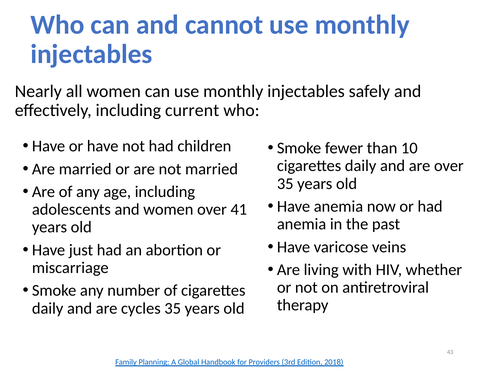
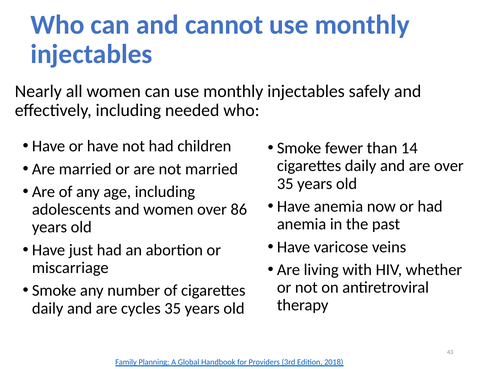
current: current -> needed (192, 110)
10: 10 -> 14 (409, 148)
41: 41 -> 86 (239, 209)
